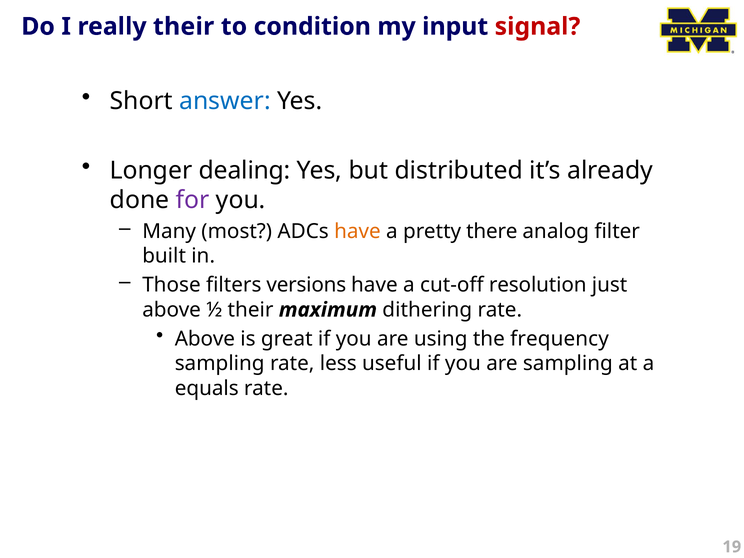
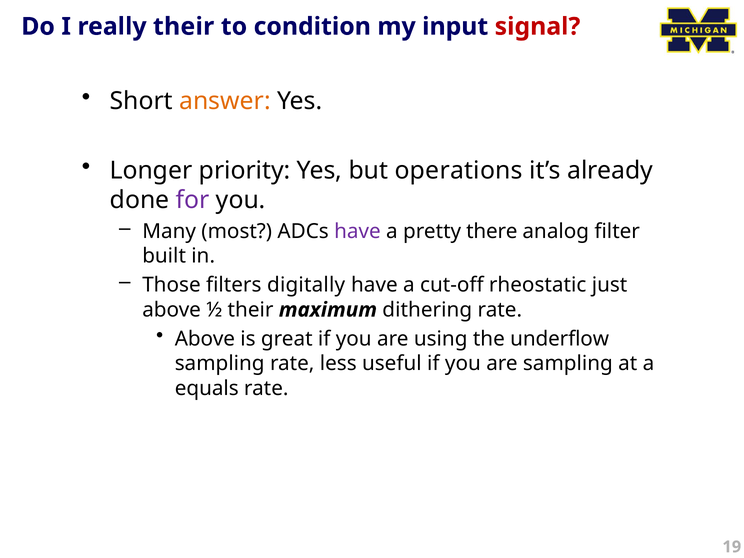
answer colour: blue -> orange (225, 101)
dealing: dealing -> priority (245, 170)
distributed: distributed -> operations (459, 170)
have colour: orange -> purple (357, 231)
versions: versions -> digitally (306, 285)
resolution: resolution -> rheostatic (538, 285)
frequency: frequency -> underflow (560, 339)
